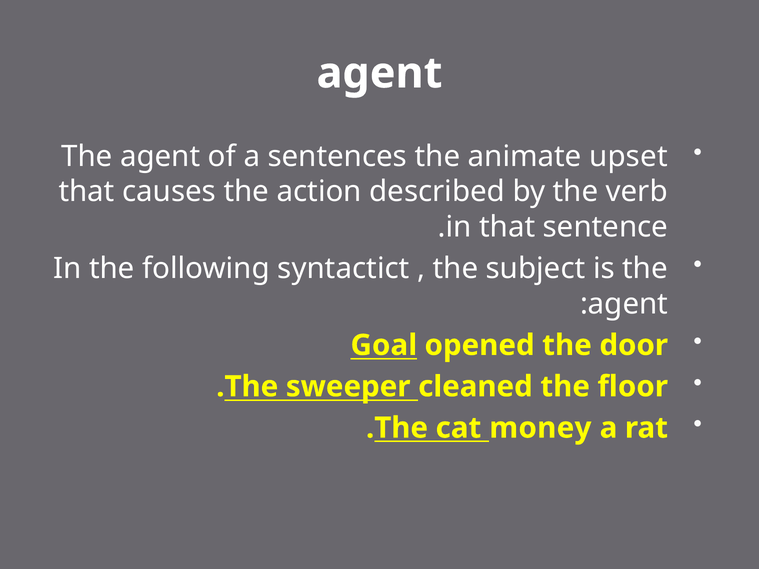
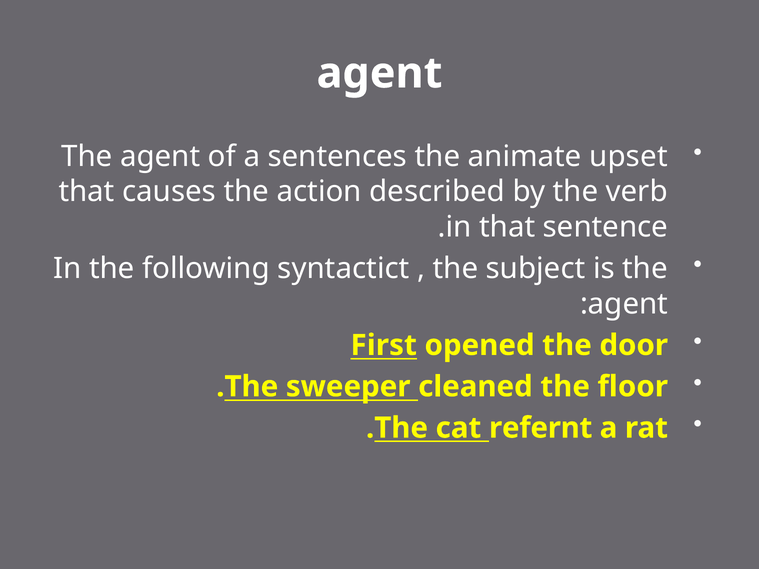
Goal: Goal -> First (384, 345)
money: money -> refernt (541, 428)
